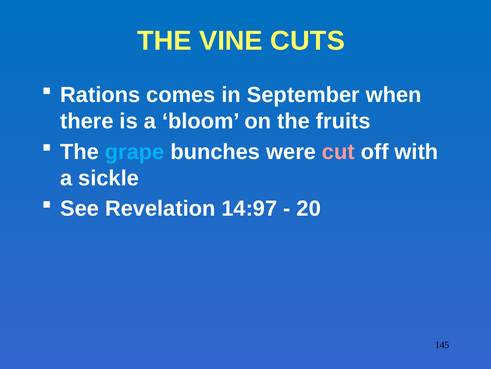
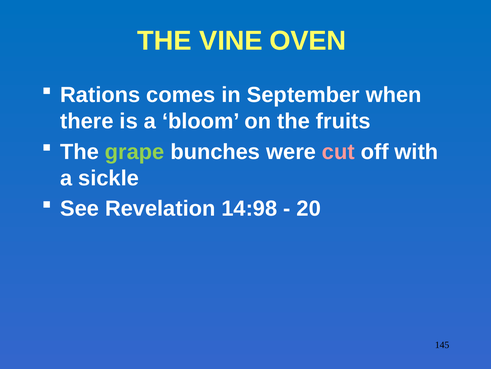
CUTS: CUTS -> OVEN (308, 41)
grape colour: light blue -> light green (135, 152)
14:97: 14:97 -> 14:98 (249, 208)
